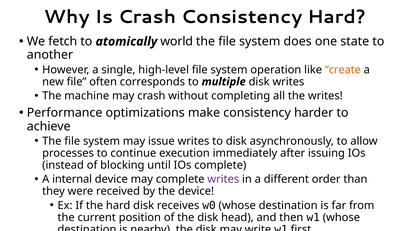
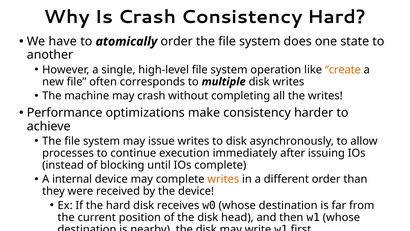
fetch: fetch -> have (63, 41)
atomically world: world -> order (177, 41)
writes colour: purple -> orange (223, 179)
